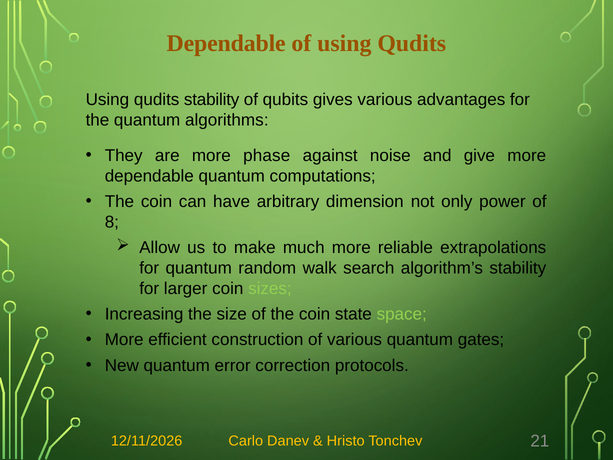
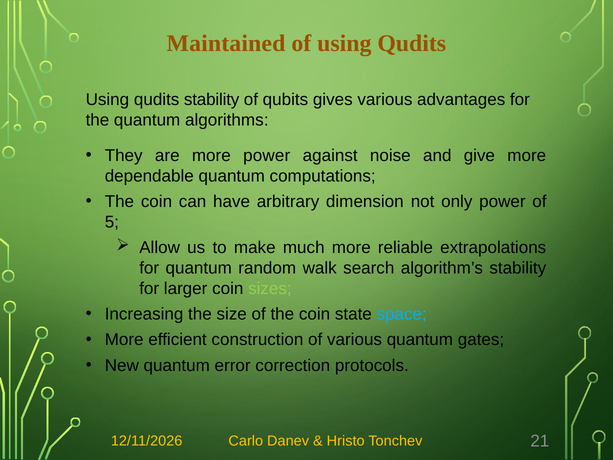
Dependable: Dependable -> Maintained (226, 43)
more phase: phase -> power (267, 156)
8: 8 -> 5 (112, 222)
space colour: light green -> light blue (402, 314)
